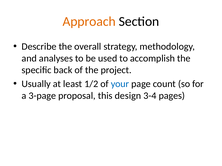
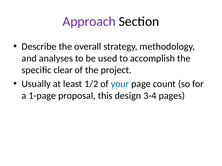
Approach colour: orange -> purple (89, 21)
back: back -> clear (63, 70)
3-page: 3-page -> 1-page (42, 96)
